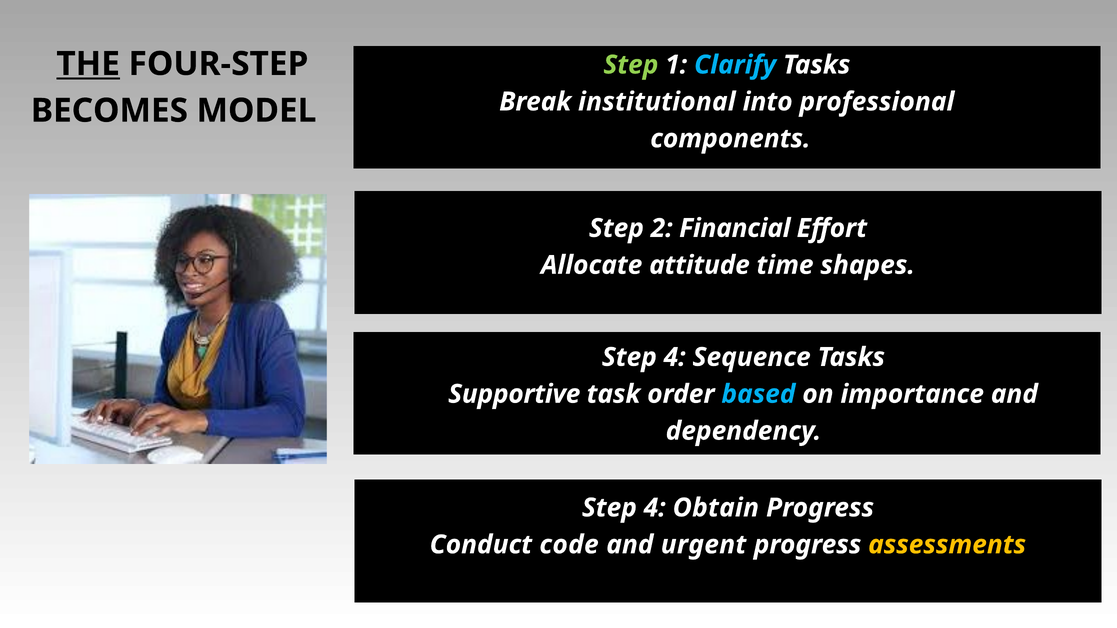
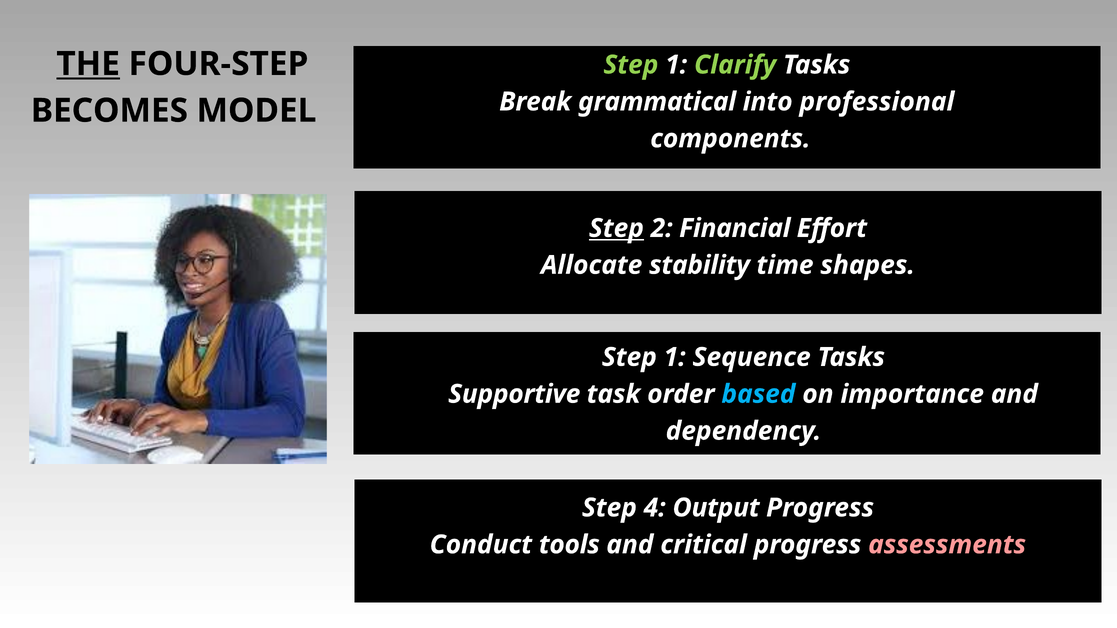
Clarify colour: light blue -> light green (735, 65)
institutional: institutional -> grammatical (657, 102)
Step underline: none -> present (616, 228)
attitude: attitude -> stability (700, 265)
4: 4 -> 1 (675, 357)
Obtain: Obtain -> Output (716, 508)
code: code -> tools (569, 545)
urgent: urgent -> critical (704, 545)
assessments colour: yellow -> pink (947, 545)
